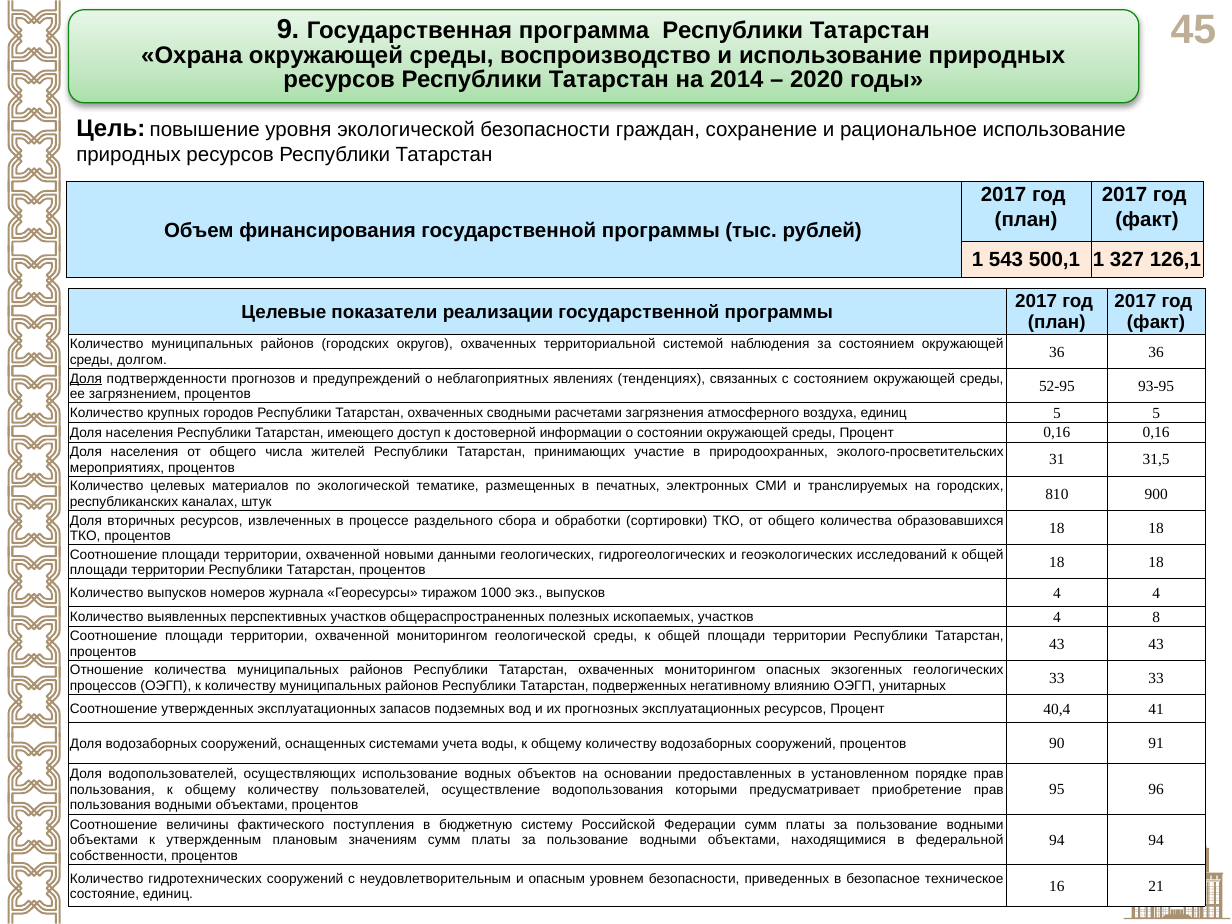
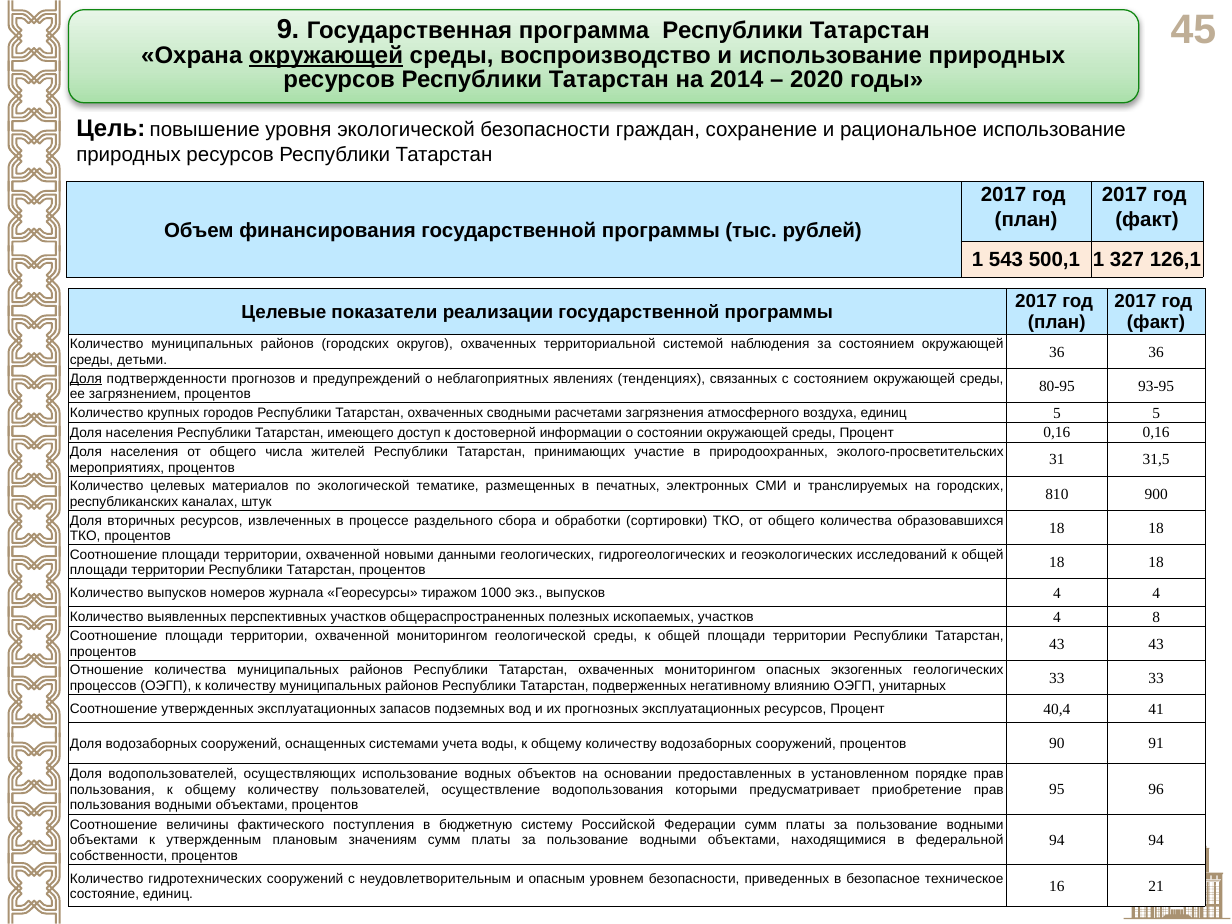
окружающей underline: none -> present (326, 55)
долгом: долгом -> детьми (142, 360)
52-95: 52-95 -> 80-95 (1057, 386)
